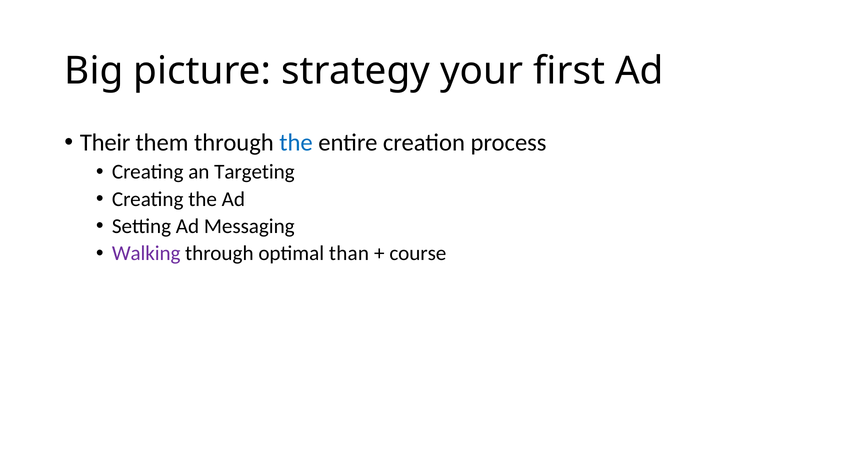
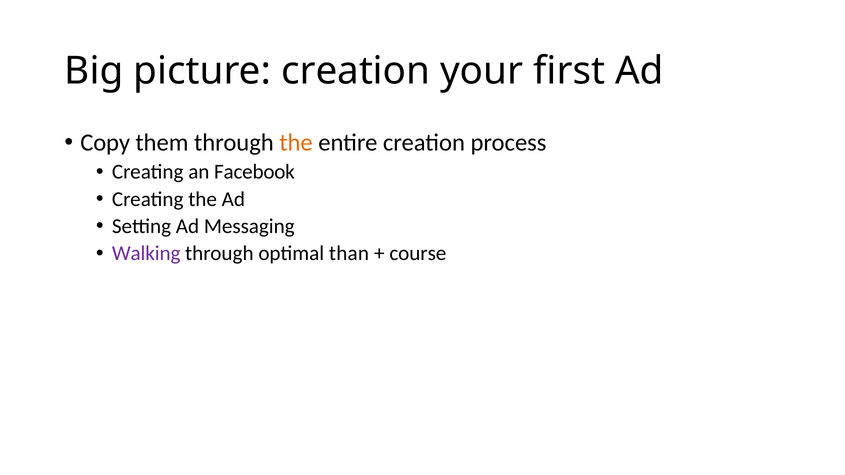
picture strategy: strategy -> creation (356, 71)
Their: Their -> Copy (105, 143)
the colour: blue -> orange (296, 143)
Targeting: Targeting -> Facebook (254, 172)
